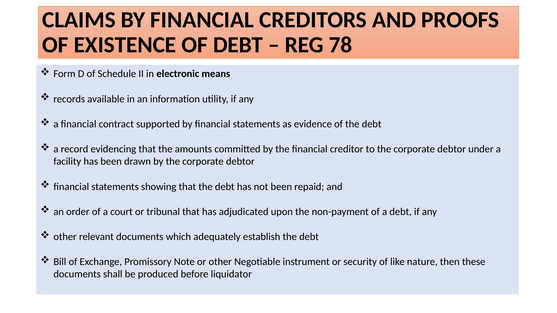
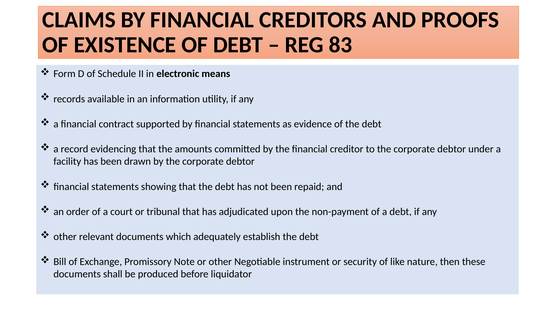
78: 78 -> 83 (341, 45)
